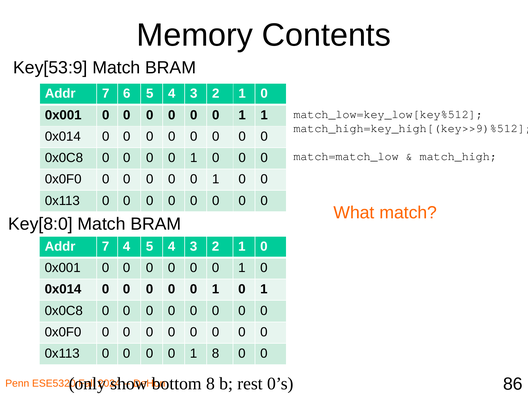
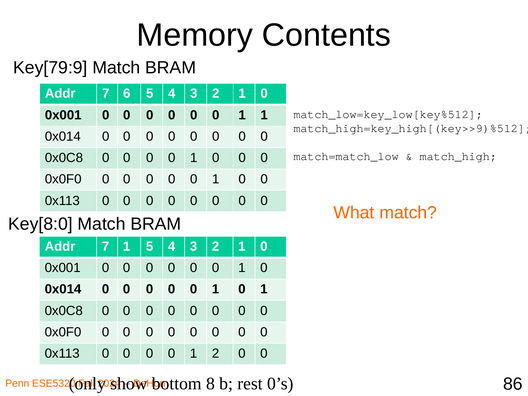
Key[53:9: Key[53:9 -> Key[79:9 (50, 68)
7 4: 4 -> 1 (127, 246)
1 8: 8 -> 2 (216, 354)
